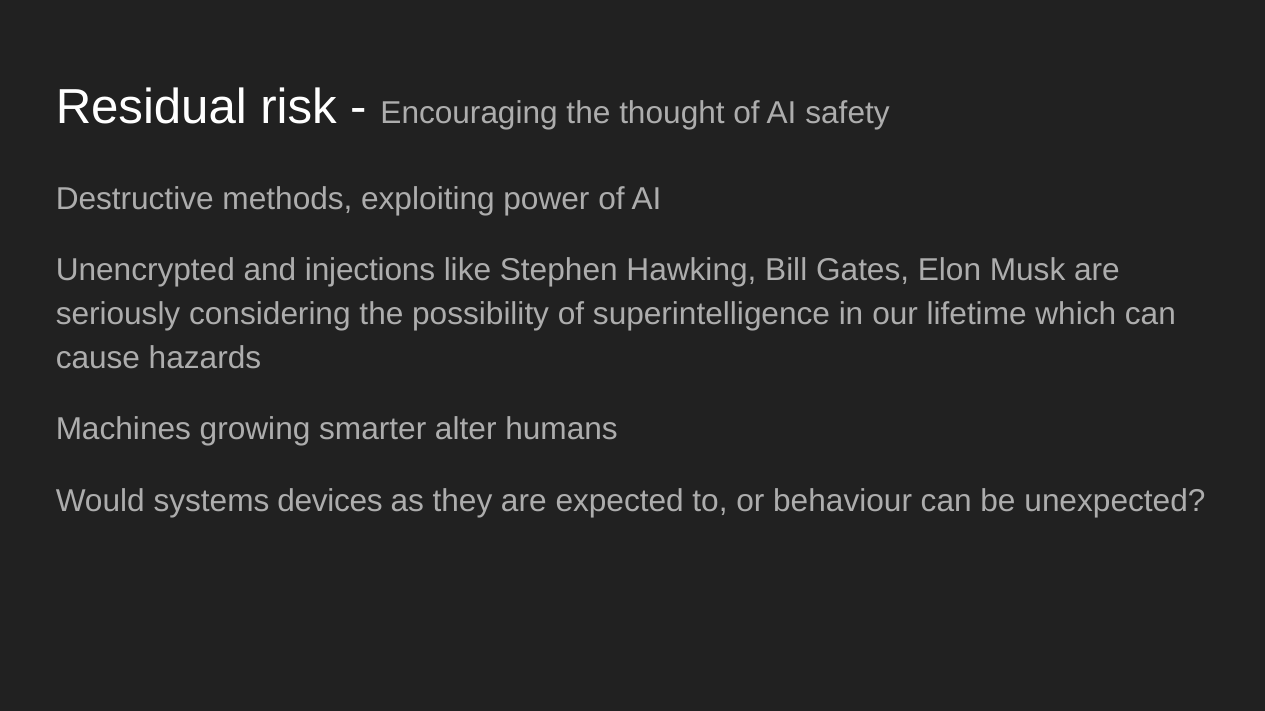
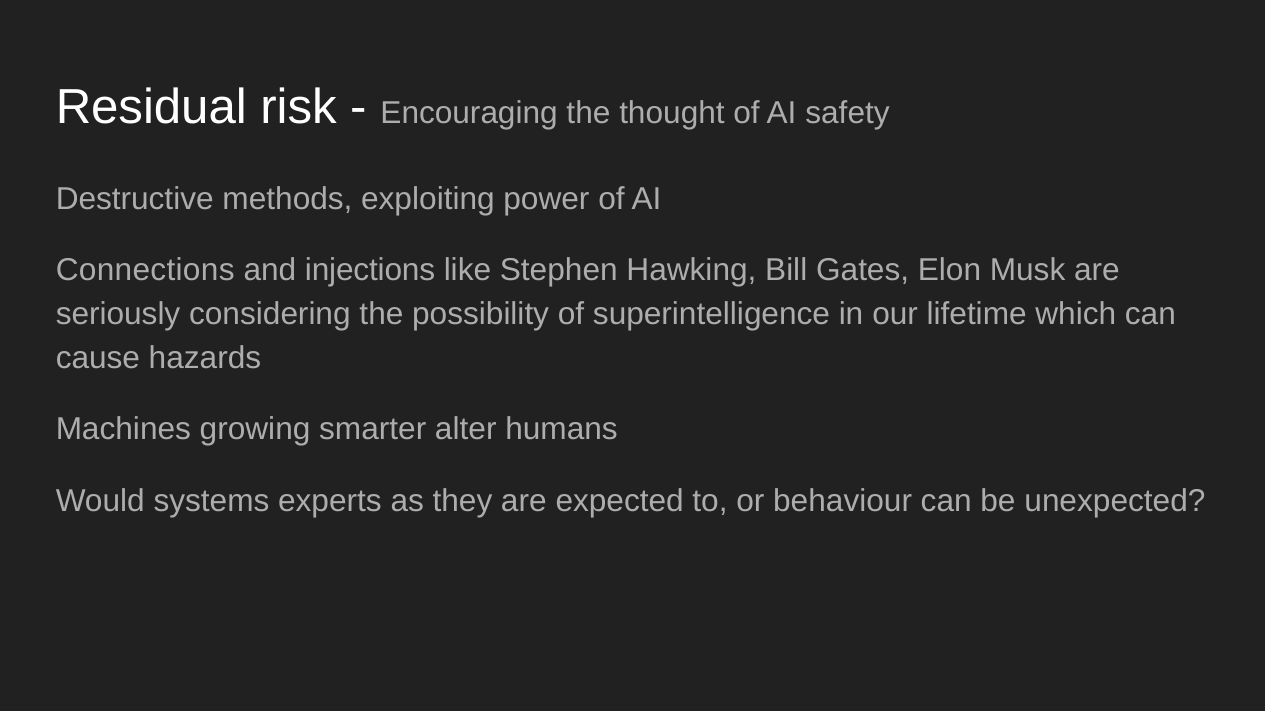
Unencrypted: Unencrypted -> Connections (145, 271)
devices: devices -> experts (330, 501)
